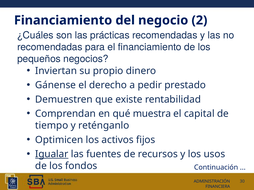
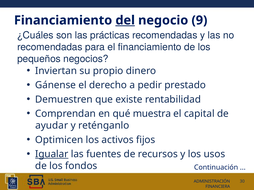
del underline: none -> present (125, 20)
2: 2 -> 9 (199, 20)
tiempo: tiempo -> ayudar (52, 126)
